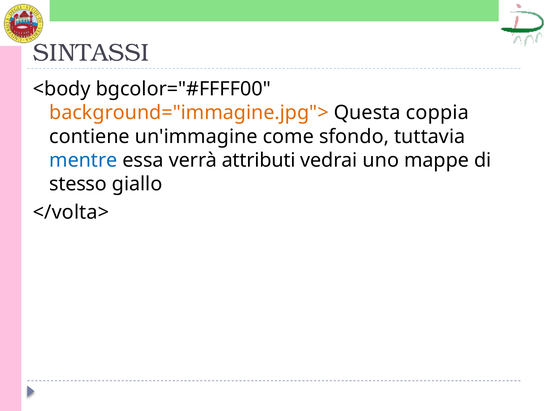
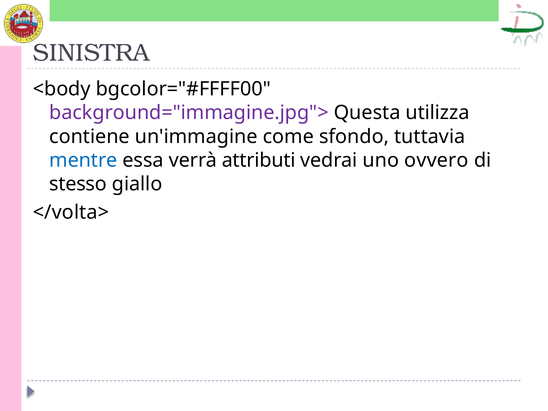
SINTASSI: SINTASSI -> SINISTRA (91, 53)
background="immagine.jpg"> colour: orange -> purple (189, 113)
coppia: coppia -> utilizza (438, 113)
mappe: mappe -> ovvero (436, 160)
